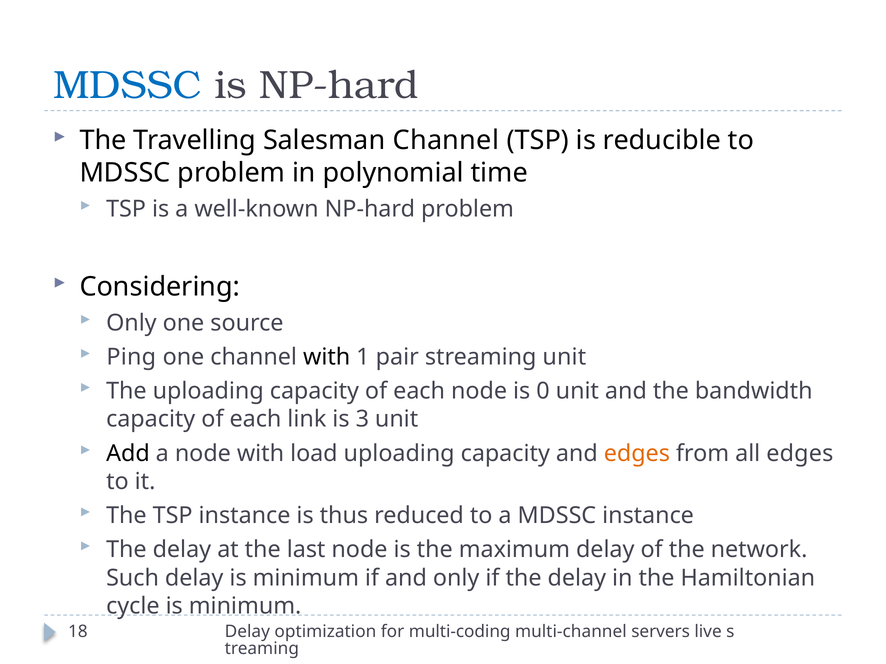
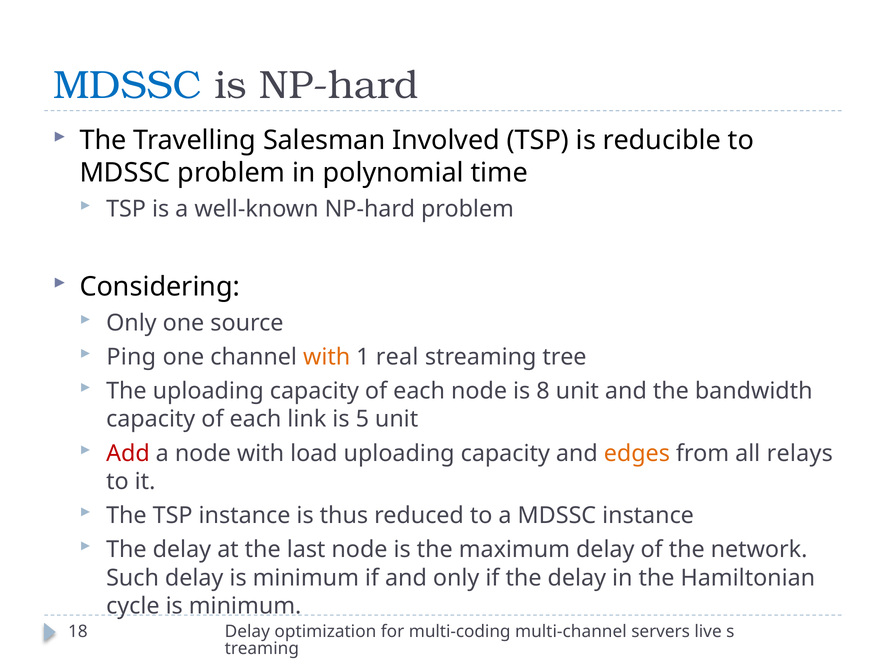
Salesman Channel: Channel -> Involved (446, 141)
with colour: black -> orange (327, 357)
pair: pair -> real (397, 357)
streaming unit: unit -> tree (564, 357)
0: 0 -> 8 (543, 392)
3: 3 -> 5 (362, 420)
Add colour: black -> red (128, 454)
all edges: edges -> relays (800, 454)
